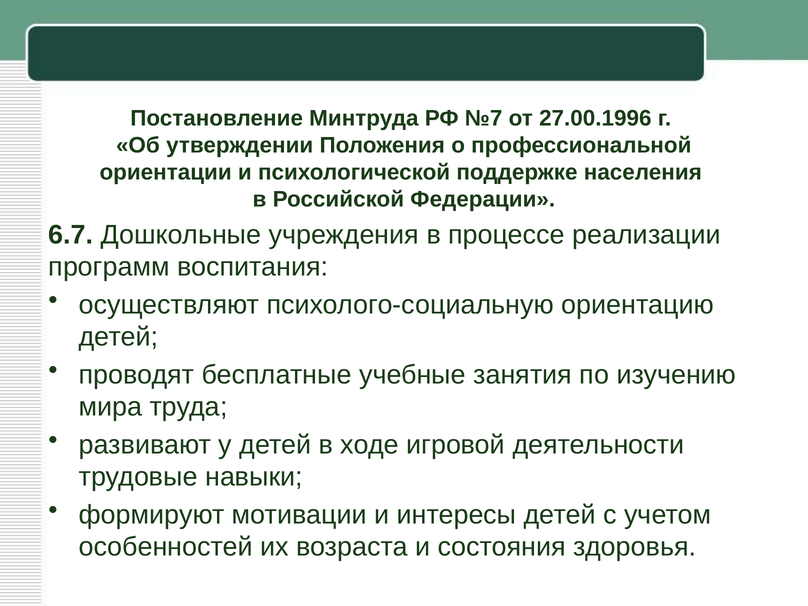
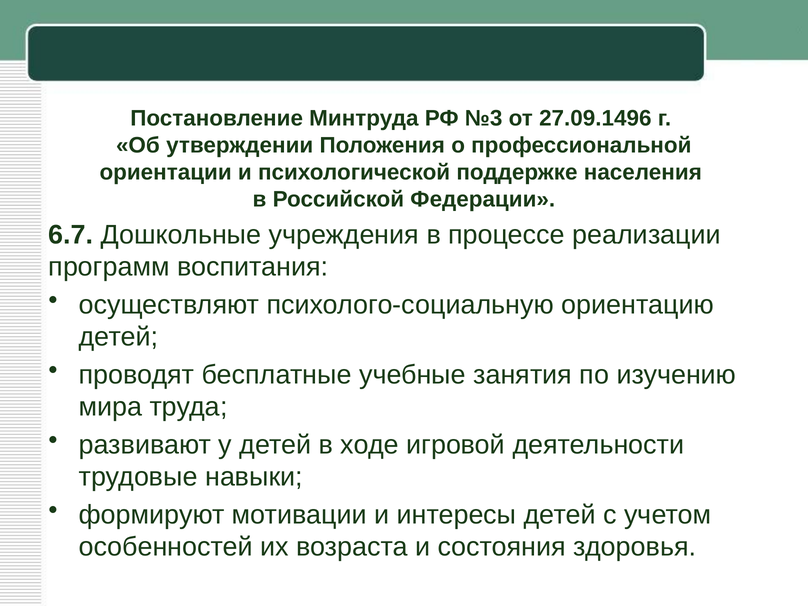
№7: №7 -> №3 (484, 119)
27.00.1996: 27.00.1996 -> 27.09.1496 (595, 119)
